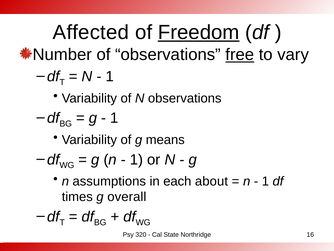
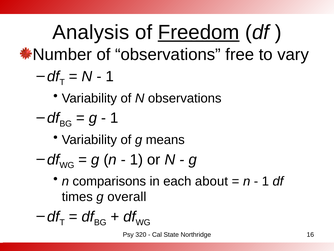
Affected: Affected -> Analysis (91, 32)
free underline: present -> none (240, 55)
assumptions: assumptions -> comparisons (109, 181)
